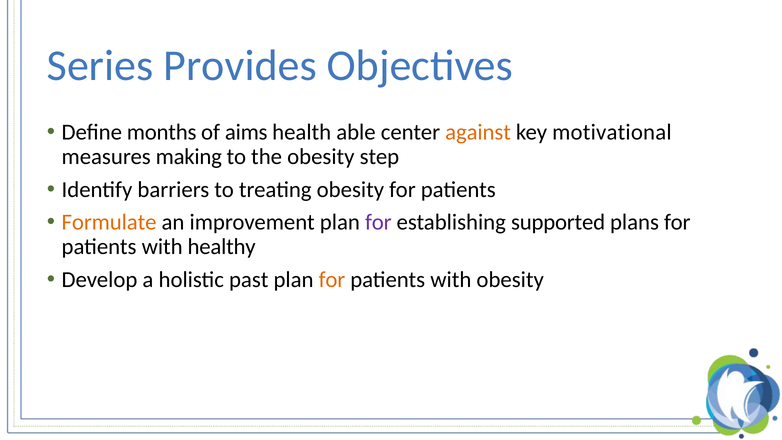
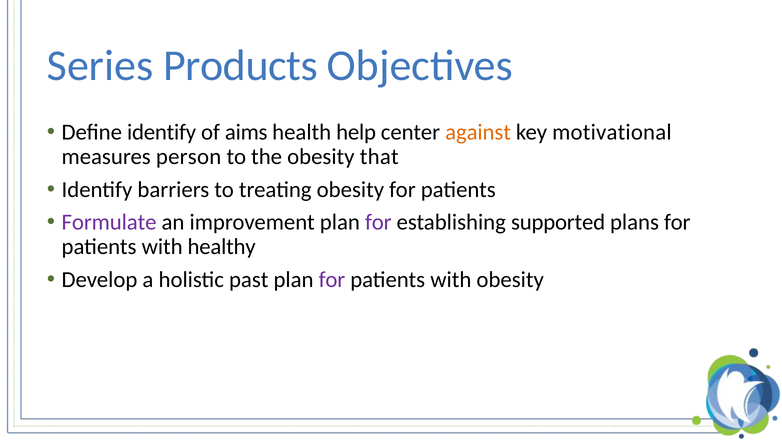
Provides: Provides -> Products (240, 66)
Define months: months -> identify (162, 132)
able: able -> help (356, 132)
making: making -> person (189, 157)
step: step -> that (379, 157)
Formulate colour: orange -> purple (109, 222)
for colour: orange -> purple (332, 280)
